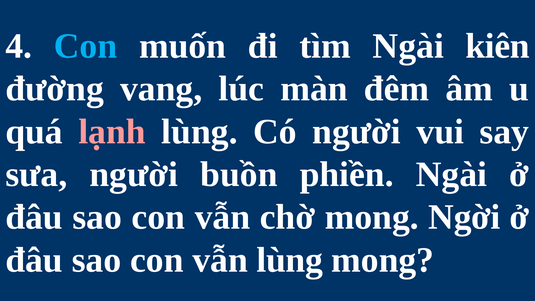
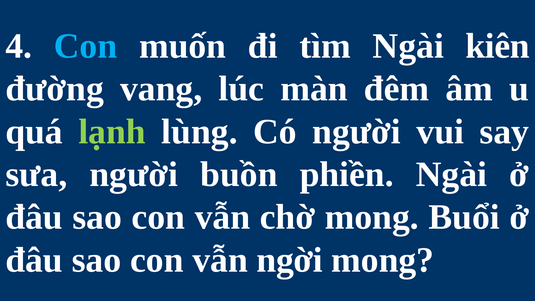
lạnh colour: pink -> light green (112, 132)
Ngời: Ngời -> Buổi (464, 217)
vẫn lùng: lùng -> ngời (290, 260)
